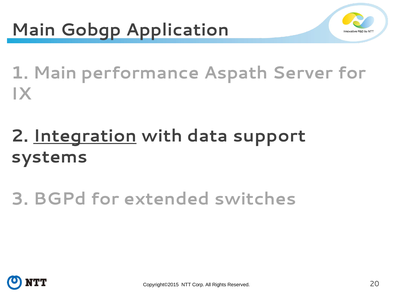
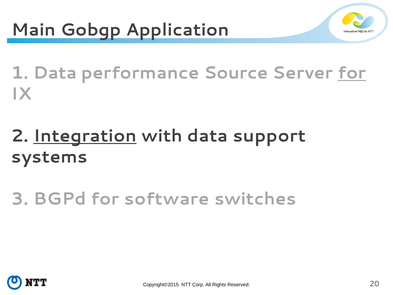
1 Main: Main -> Data (55, 73)
Aspath: Aspath -> Source (236, 73)
for underline: none -> present (352, 73)
extended: extended -> software (167, 199)
